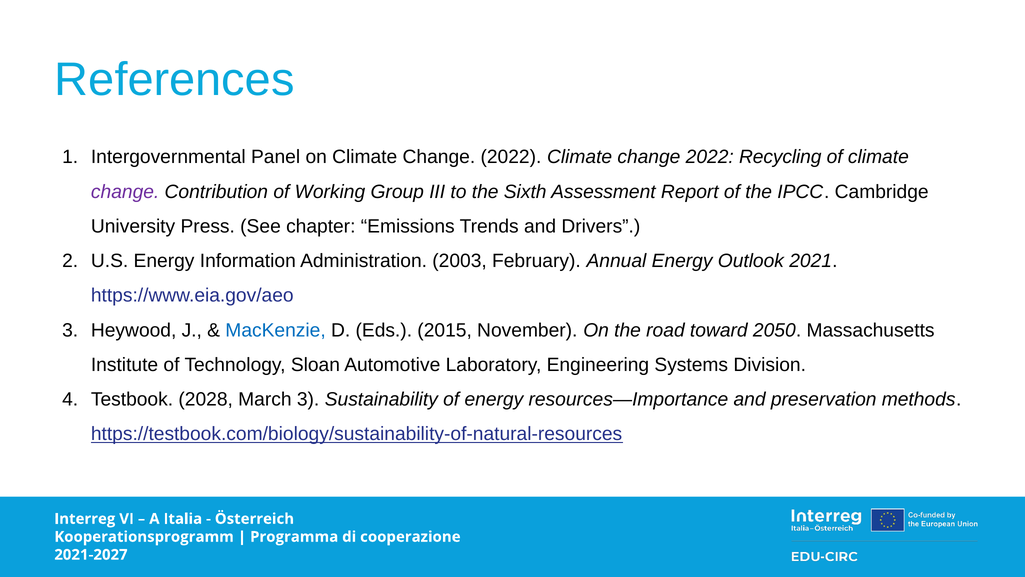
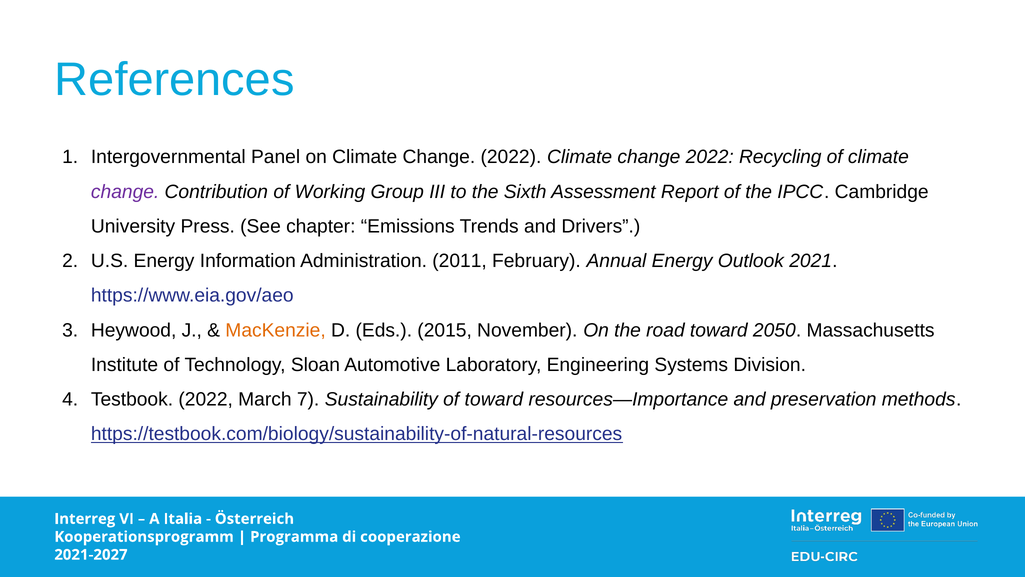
2003: 2003 -> 2011 (460, 261)
MacKenzie colour: blue -> orange (276, 330)
Testbook 2028: 2028 -> 2022 (206, 399)
March 3: 3 -> 7 (308, 399)
of energy: energy -> toward (494, 399)
